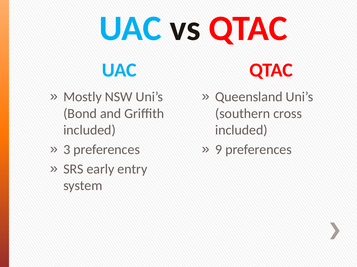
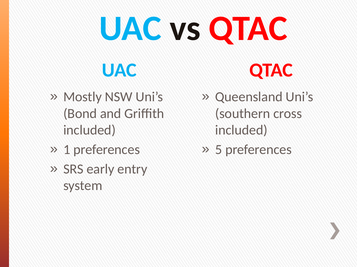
3: 3 -> 1 (67, 150)
9: 9 -> 5 (219, 150)
